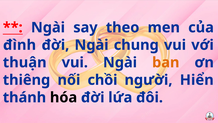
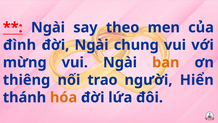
thuận: thuận -> mừng (25, 62)
chồi: chồi -> trao (102, 80)
hóa colour: black -> orange (64, 97)
